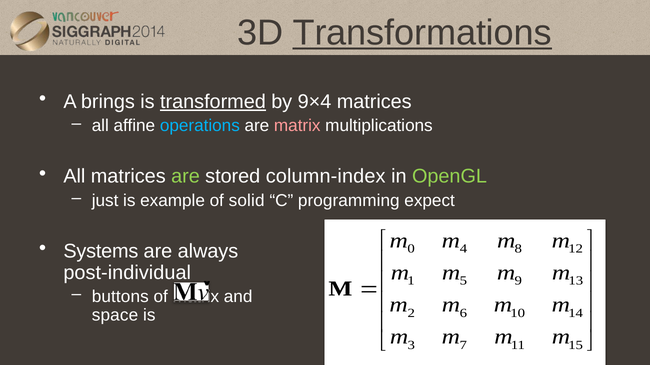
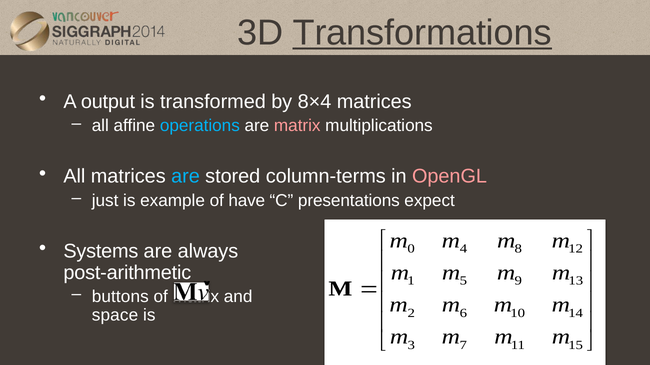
brings: brings -> output (108, 102)
transformed underline: present -> none (213, 102)
9×4: 9×4 -> 8×4 (315, 102)
are colour: light green -> light blue (186, 177)
column-index: column-index -> column-terms (326, 177)
OpenGL colour: light green -> pink (450, 177)
solid: solid -> have (247, 201)
programming: programming -> presentations (349, 201)
post-individual: post-individual -> post-arithmetic (127, 273)
